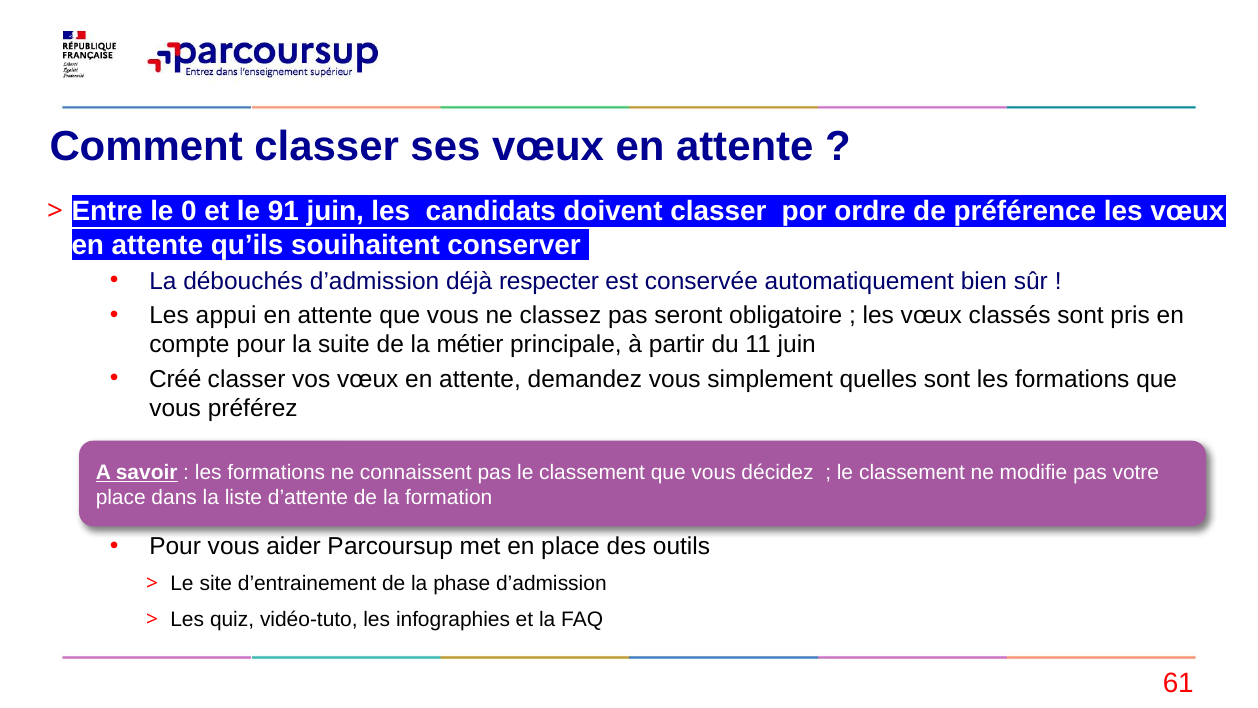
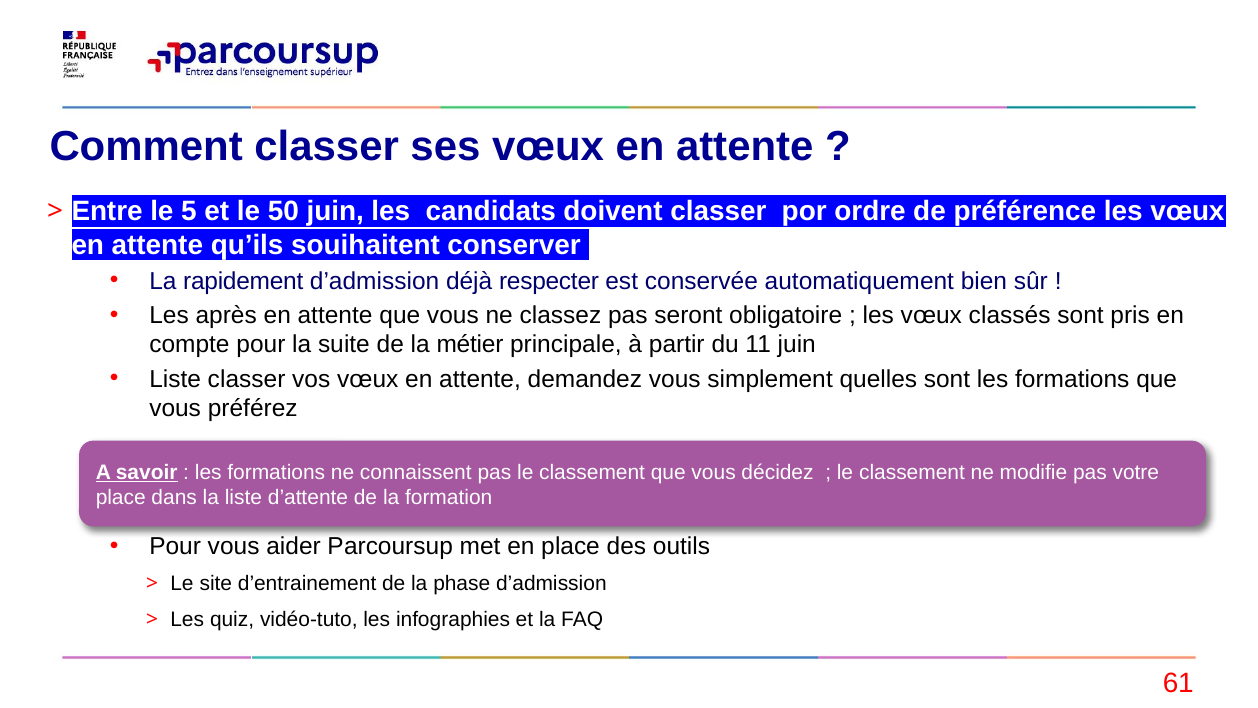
0: 0 -> 5 (189, 211)
91: 91 -> 50 (283, 211)
débouchés: débouchés -> rapidement (243, 281)
appui: appui -> après (226, 315)
Créé: Créé -> Liste (175, 379)
